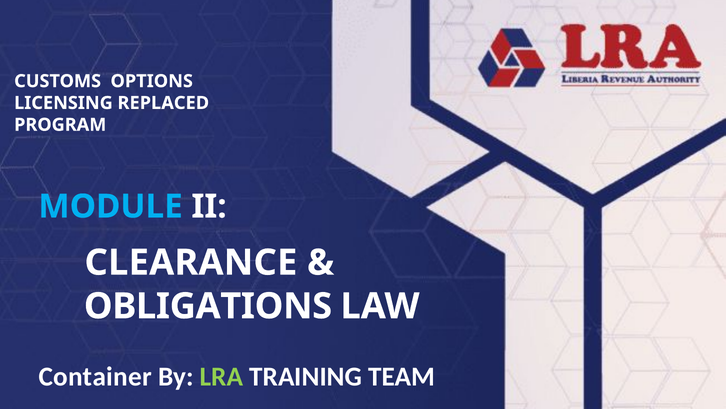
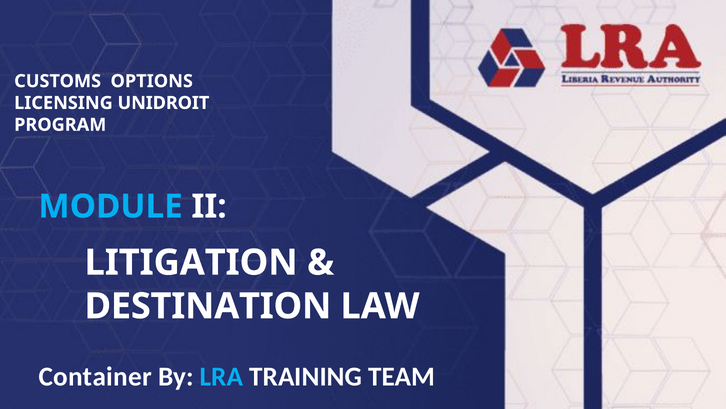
REPLACED: REPLACED -> UNIDROIT (163, 103)
CLEARANCE: CLEARANCE -> LITIGATION (191, 262)
OBLIGATIONS: OBLIGATIONS -> DESTINATION (208, 306)
LRA colour: light green -> light blue (221, 376)
